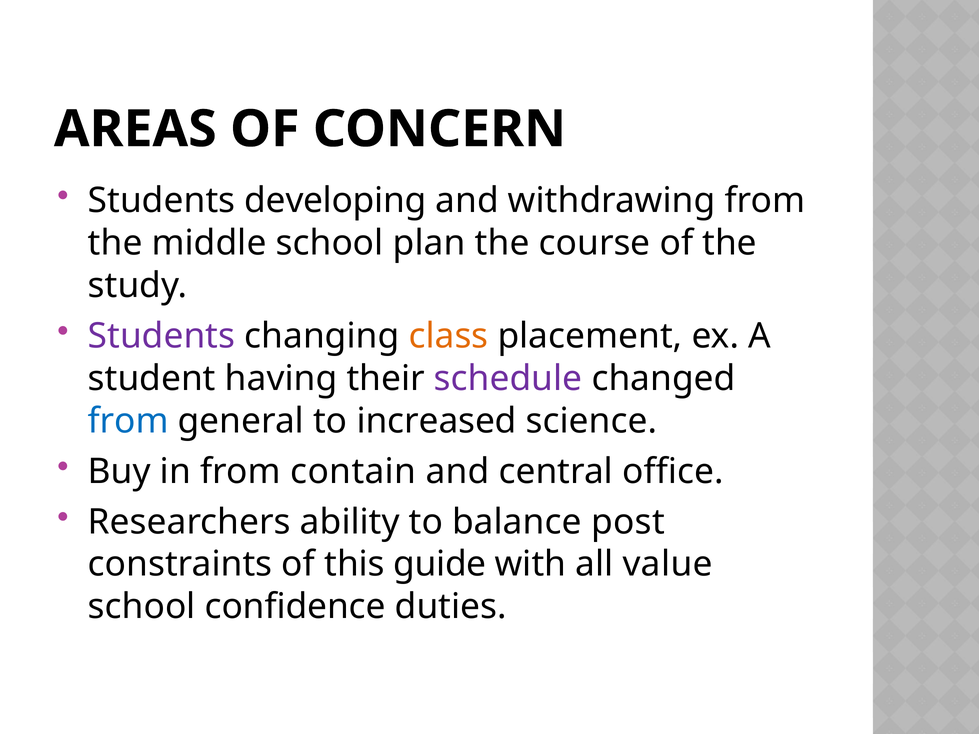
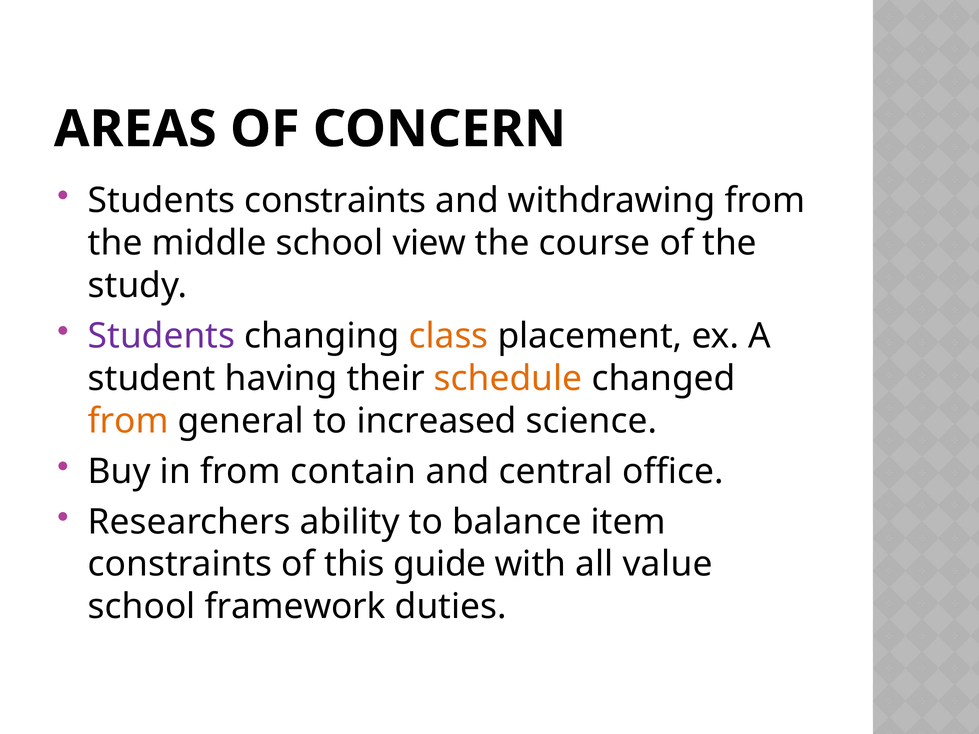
Students developing: developing -> constraints (335, 201)
plan: plan -> view (429, 243)
schedule colour: purple -> orange (508, 379)
from colour: blue -> orange (128, 421)
post: post -> item (628, 522)
confidence: confidence -> framework (295, 607)
